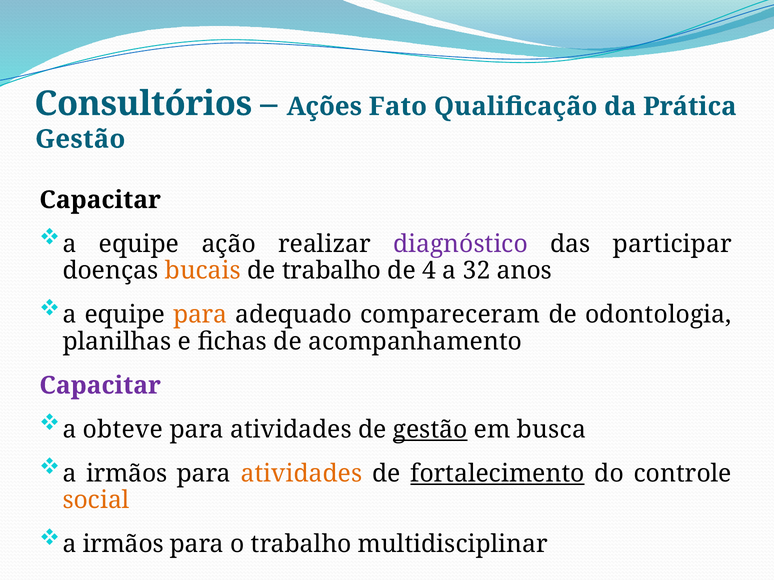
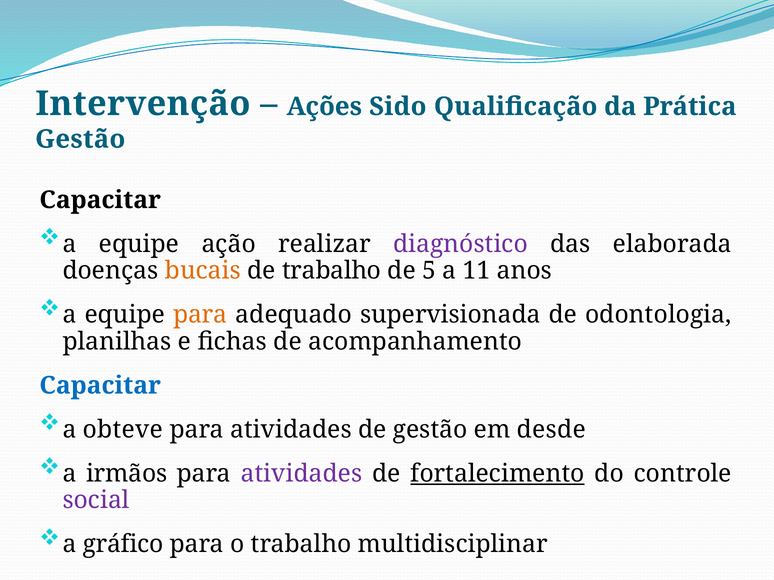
Consultórios: Consultórios -> Intervenção (143, 104)
Fato: Fato -> Sido (398, 107)
participar: participar -> elaborada (672, 244)
4: 4 -> 5 (429, 271)
32: 32 -> 11 (477, 271)
compareceram: compareceram -> supervisionada (450, 315)
Capacitar colour: purple -> blue (100, 386)
gestão underline: present -> none (430, 430)
busca: busca -> desde (551, 430)
atividades colour: orange -> purple (302, 474)
social colour: orange -> purple (96, 501)
irmãos: irmãos -> gráfico (123, 545)
